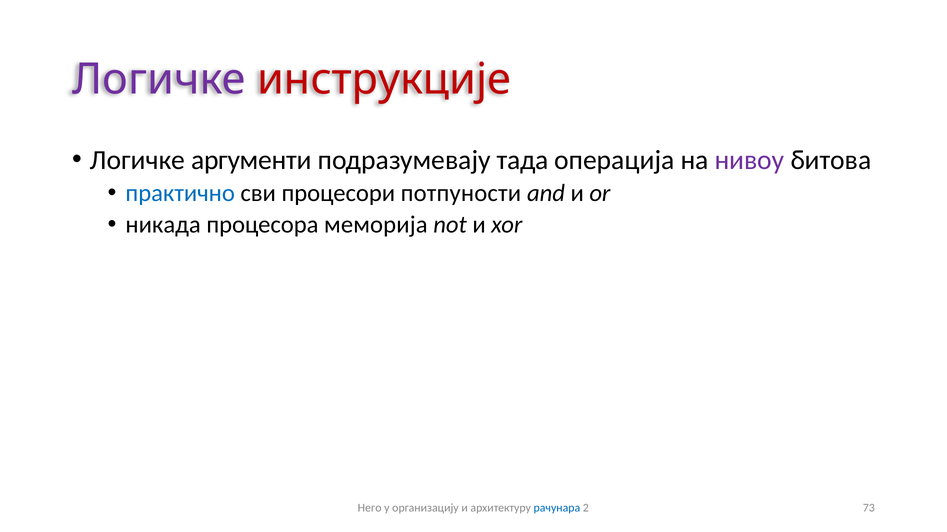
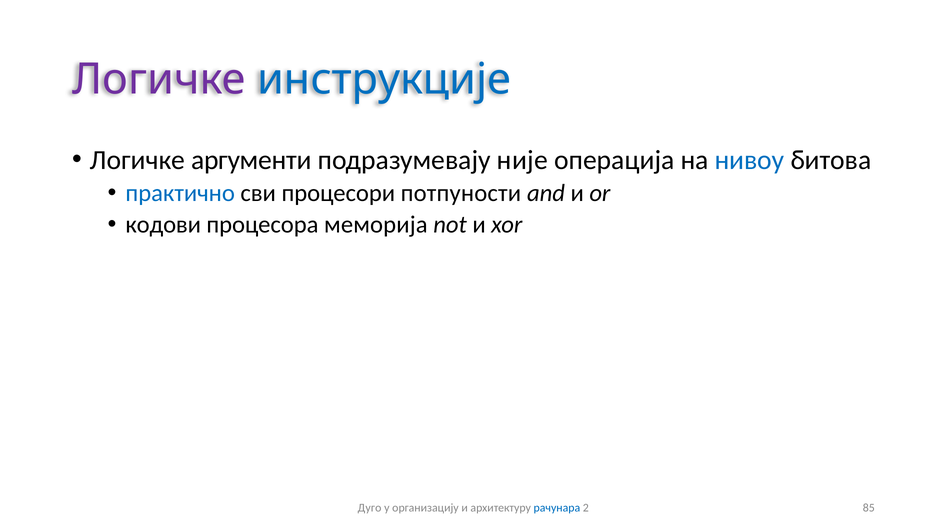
инструкције colour: red -> blue (384, 80)
тада: тада -> није (522, 160)
нивоу colour: purple -> blue (750, 160)
никада: никада -> кодови (163, 225)
Него: Него -> Дуго (370, 509)
73: 73 -> 85 (869, 509)
